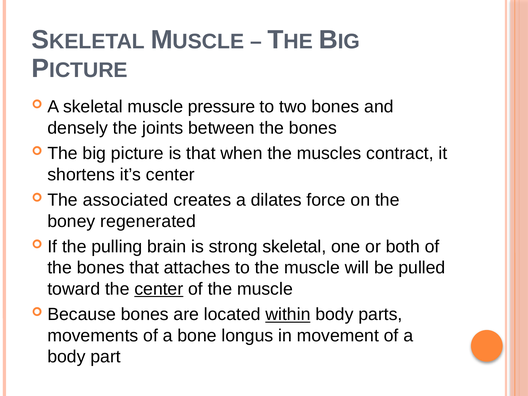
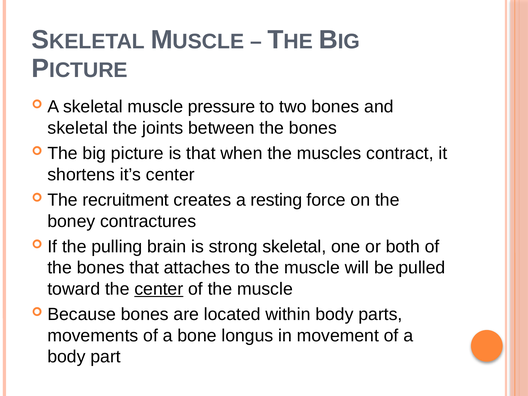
densely: densely -> skeletal (78, 128)
associated: associated -> recruitment (126, 200)
dilates: dilates -> resting (276, 200)
regenerated: regenerated -> contractures (148, 221)
within underline: present -> none (288, 315)
